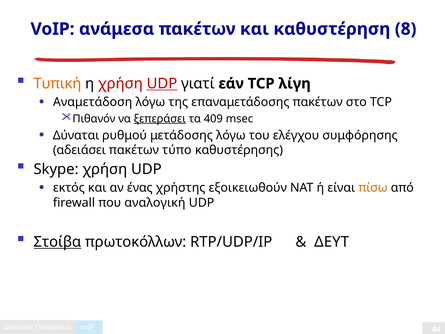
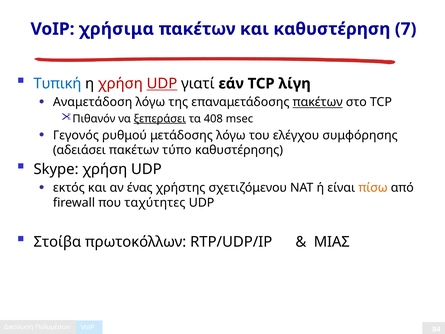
ανάμεσα: ανάμεσα -> χρήσιμα (116, 29)
8: 8 -> 7 (406, 29)
Τυπική colour: orange -> blue (57, 84)
πακέτων underline: none -> present (318, 102)
409: 409 -> 408 (213, 119)
Δύναται: Δύναται -> Γεγονός (76, 135)
εξοικειωθούν: εξοικειωθούν -> σχετιζόμενου (248, 188)
αναλογική: αναλογική -> ταχύτητες (155, 203)
Στοίβα underline: present -> none (57, 242)
ΔΕΥΤ: ΔΕΥΤ -> ΜΙΑΣ (332, 242)
